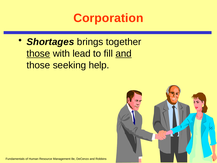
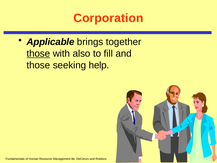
Shortages: Shortages -> Applicable (50, 42)
lead: lead -> also (82, 53)
and underline: present -> none (124, 53)
